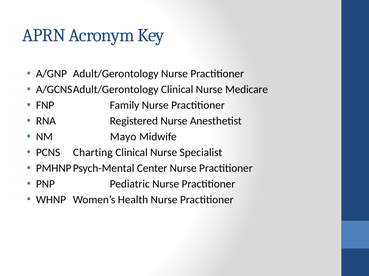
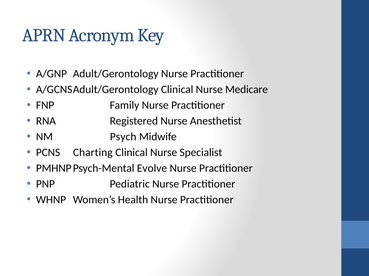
Mayo: Mayo -> Psych (123, 137)
Center: Center -> Evolve (152, 169)
